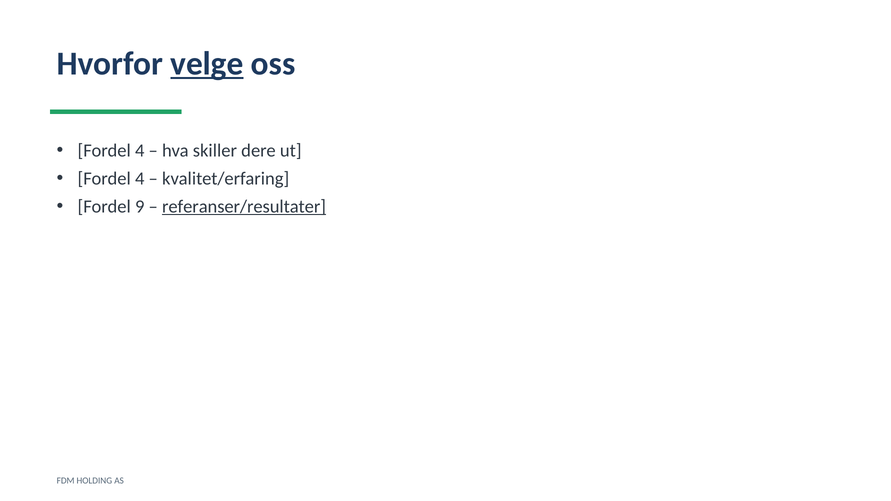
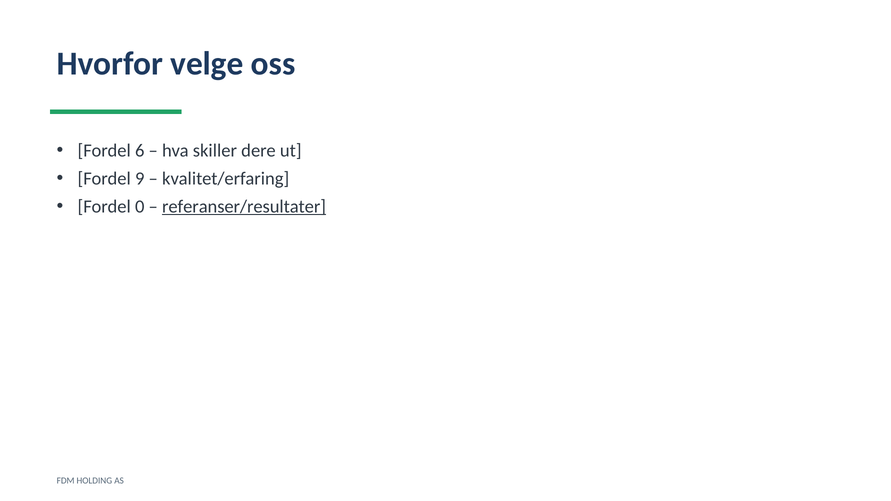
velge underline: present -> none (207, 64)
4: 4 -> 6 (140, 151)
4: 4 -> 9 (140, 179)
9: 9 -> 0 (140, 207)
